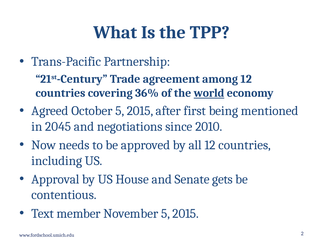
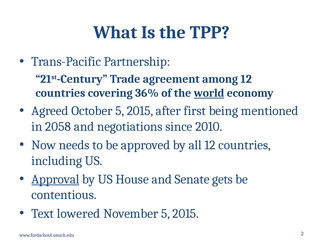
2045: 2045 -> 2058 (58, 126)
Approval underline: none -> present (55, 179)
member: member -> lowered (79, 213)
